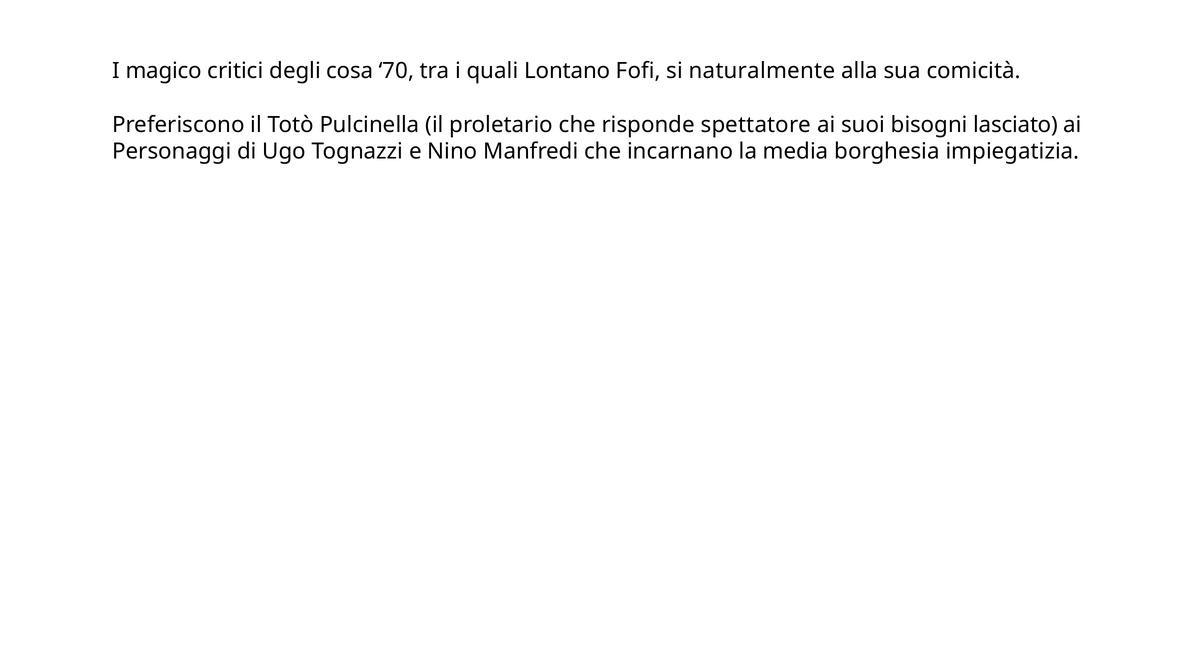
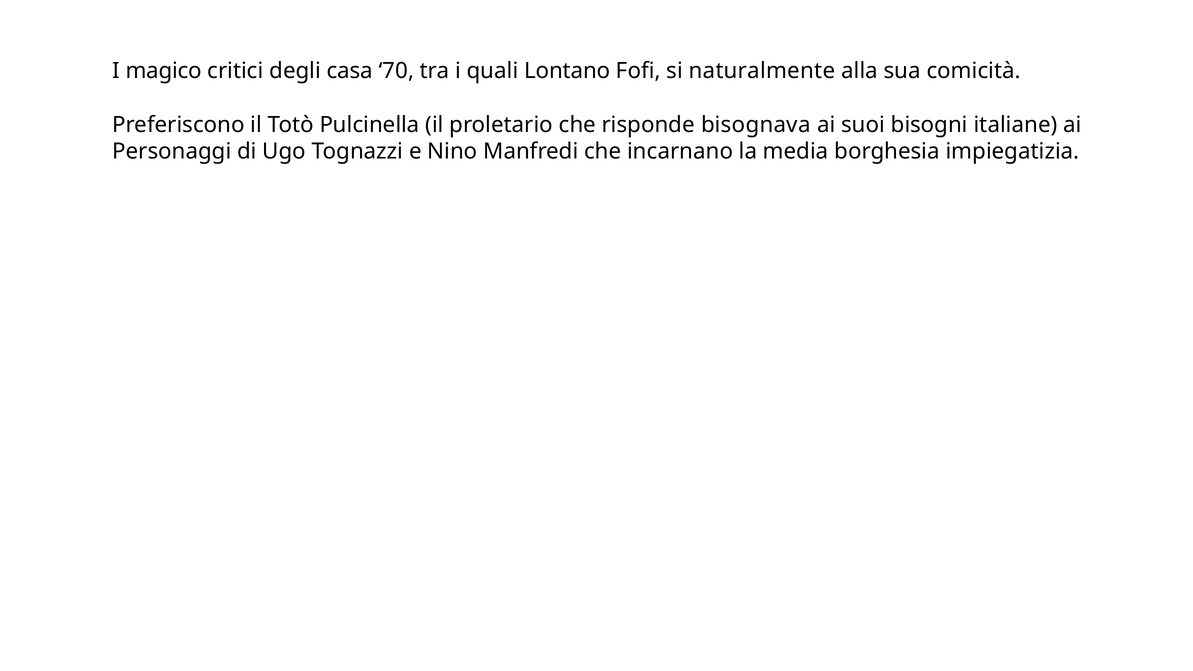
cosa: cosa -> casa (350, 71)
spettatore: spettatore -> bisognava (756, 125)
lasciato: lasciato -> italiane (1016, 125)
